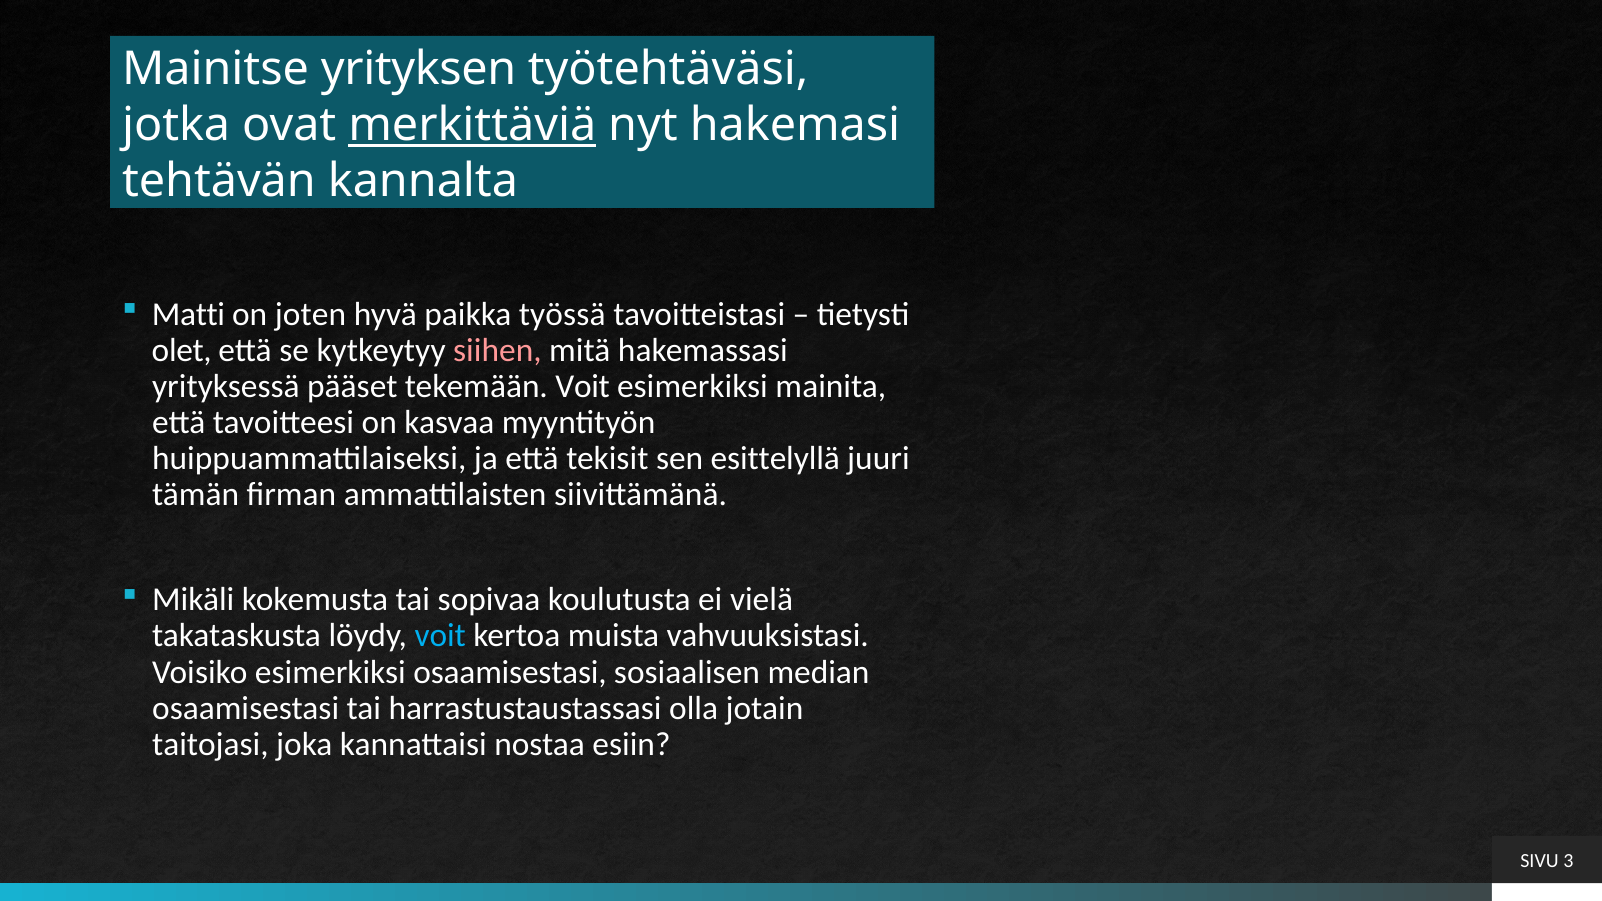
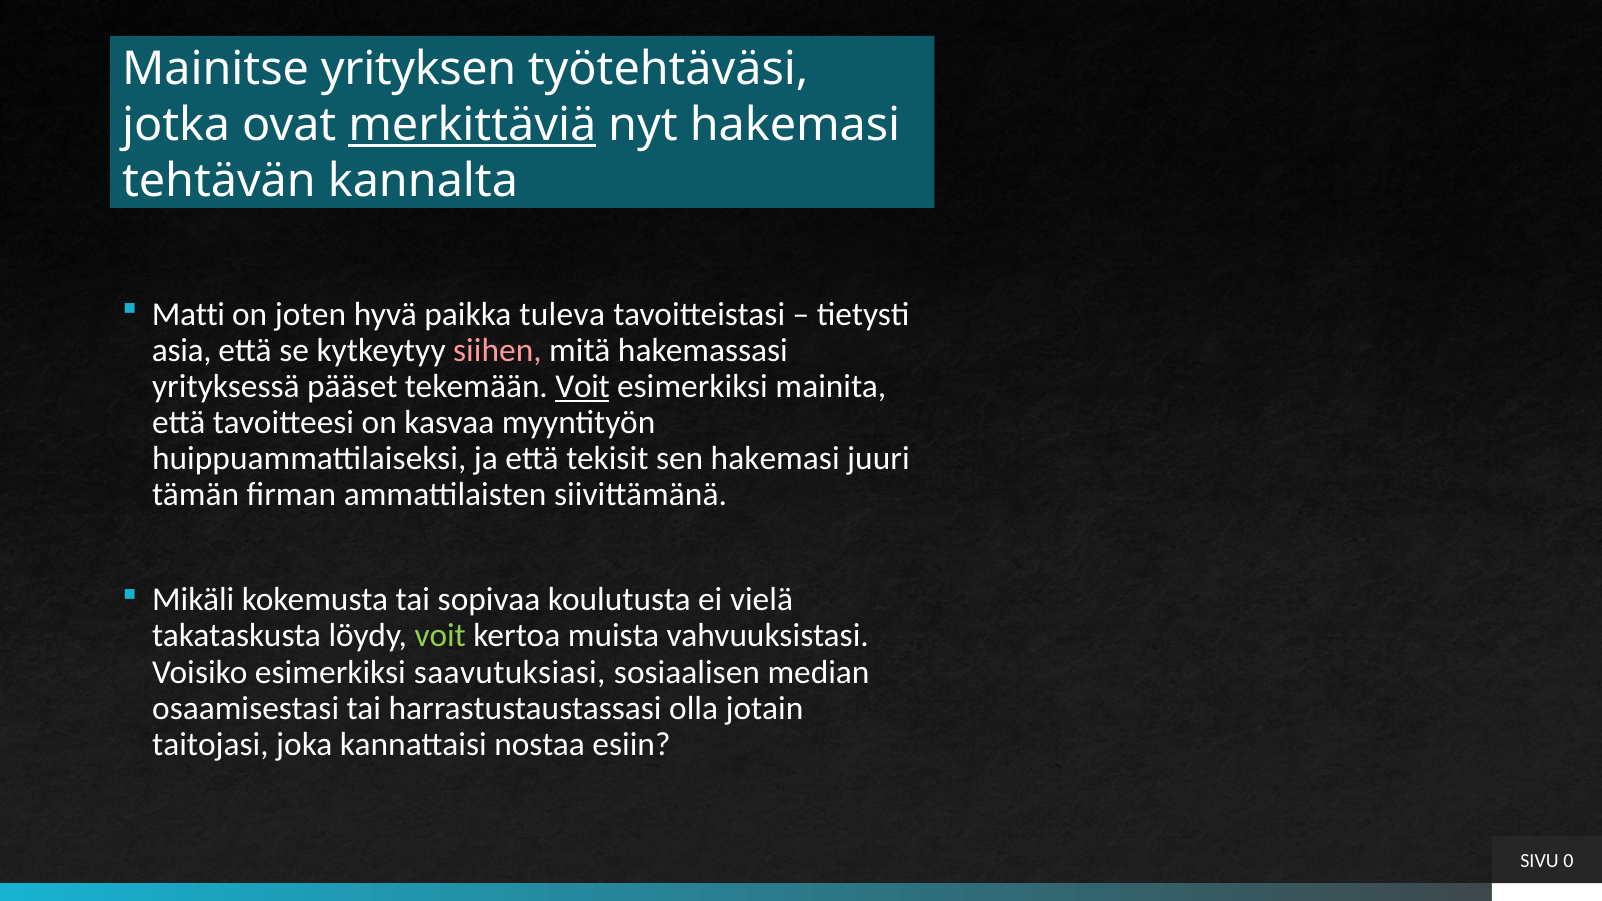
työssä: työssä -> tuleva (562, 314)
olet: olet -> asia (182, 350)
Voit underline: none -> present (583, 386)
sen esittelyllä: esittelyllä -> hakemasi (775, 458)
voit colour: light blue -> light green (440, 636)
esimerkiksi osaamisestasi: osaamisestasi -> saavutuksiasi (510, 672)
3: 3 -> 0 (1568, 861)
